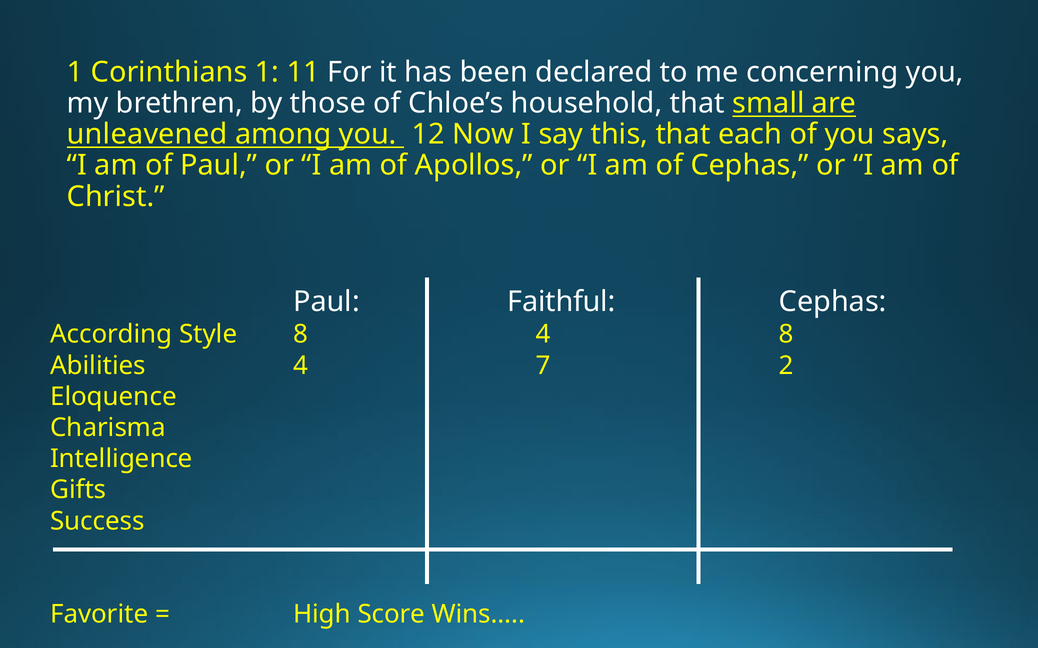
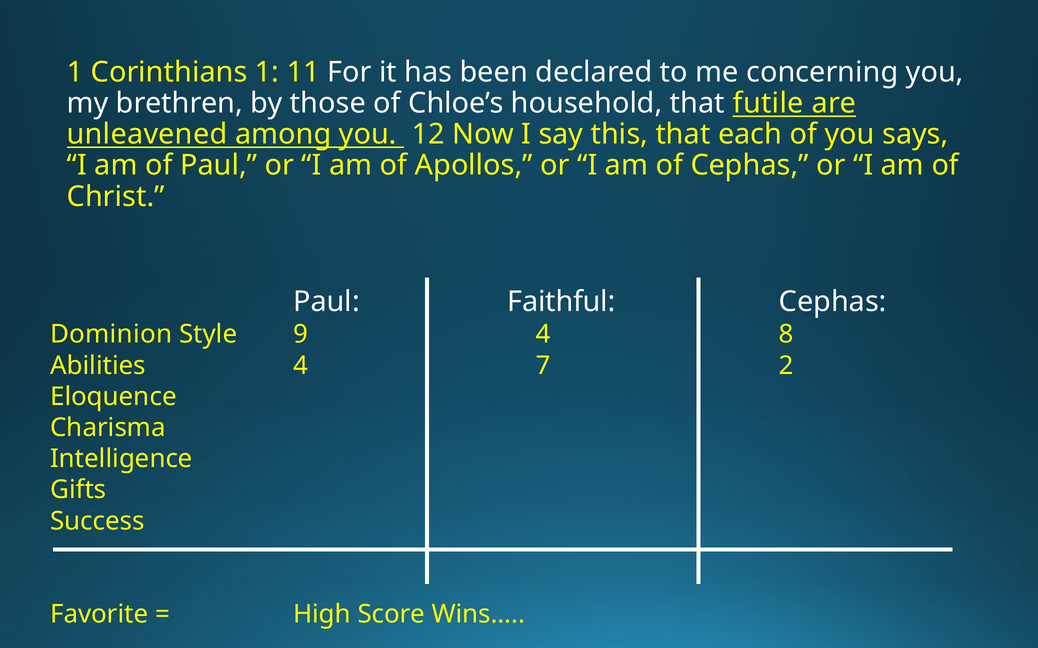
small: small -> futile (768, 103)
According: According -> Dominion (111, 335)
Style 8: 8 -> 9 (301, 335)
